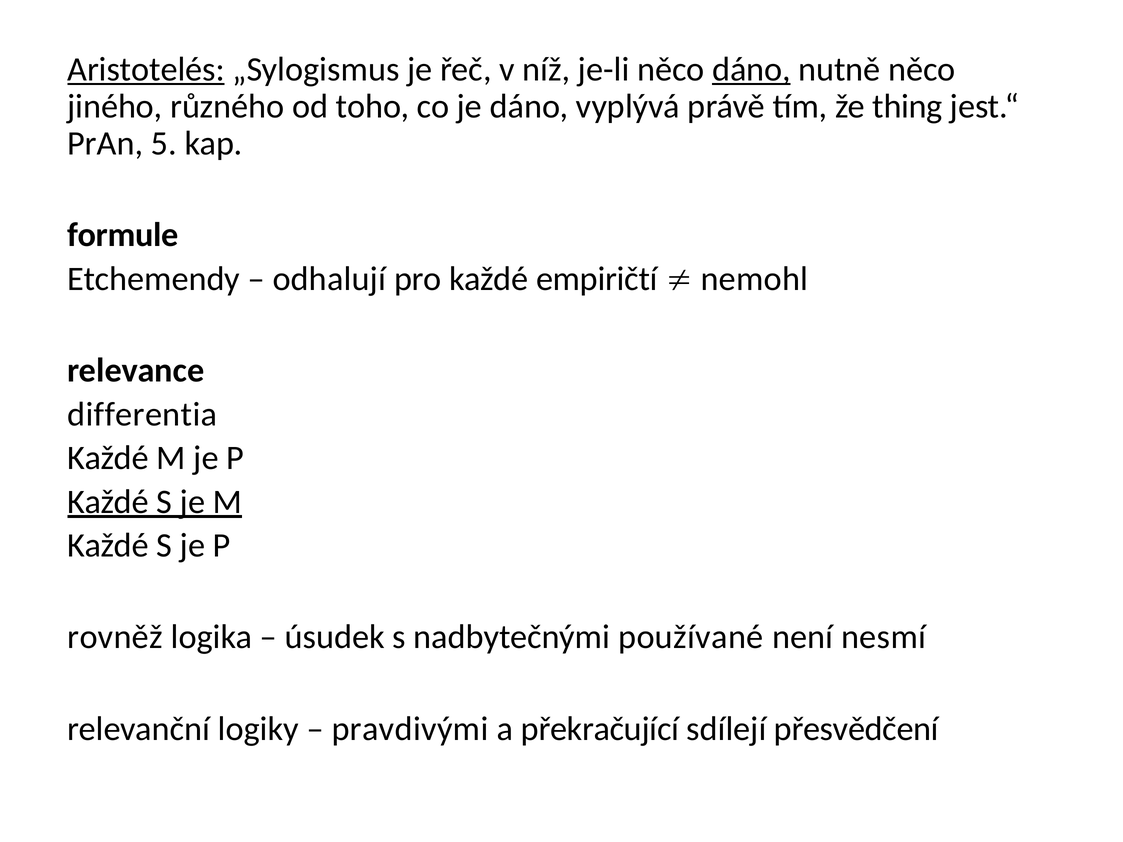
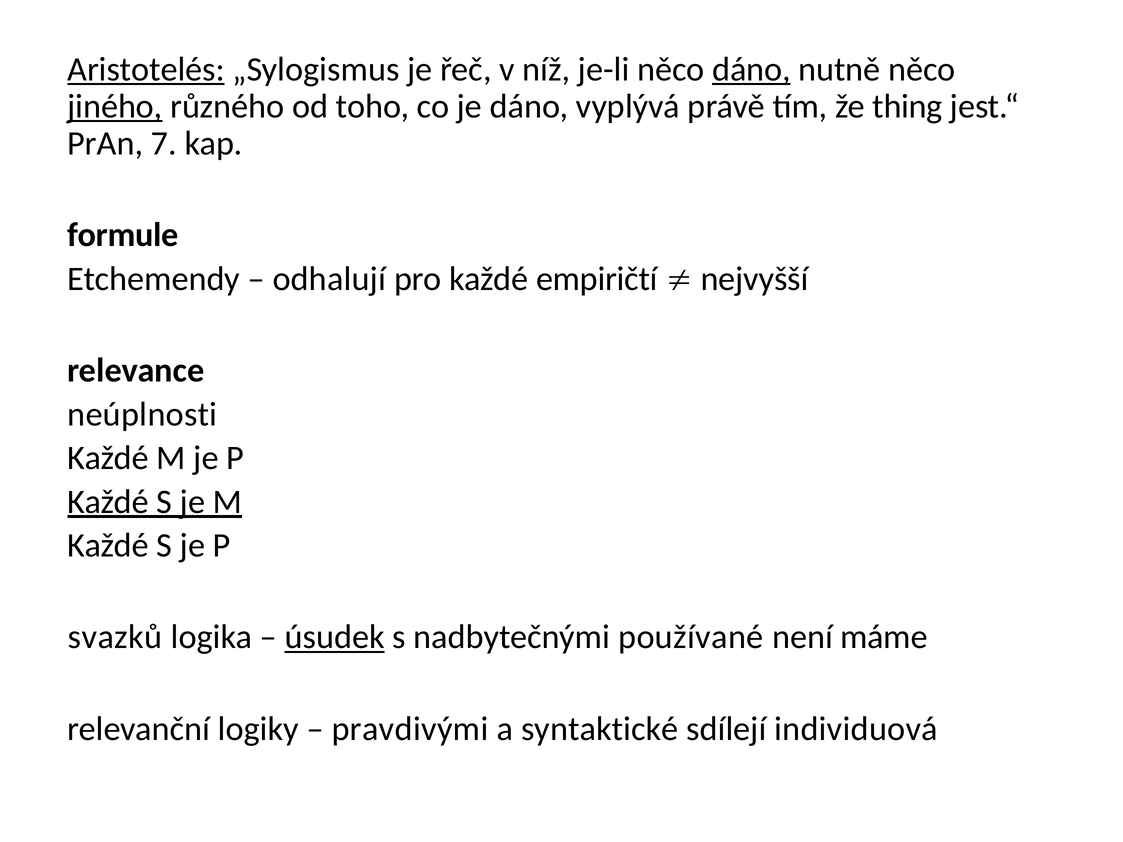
jiného underline: none -> present (115, 107)
5: 5 -> 7 (164, 144)
nemohl: nemohl -> nejvyšší (755, 279)
differentia: differentia -> neúplnosti (142, 414)
rovněž: rovněž -> svazků (115, 637)
úsudek underline: none -> present (335, 637)
nesmí: nesmí -> máme (884, 637)
překračující: překračující -> syntaktické (600, 729)
přesvědčení: přesvědčení -> individuová (856, 729)
